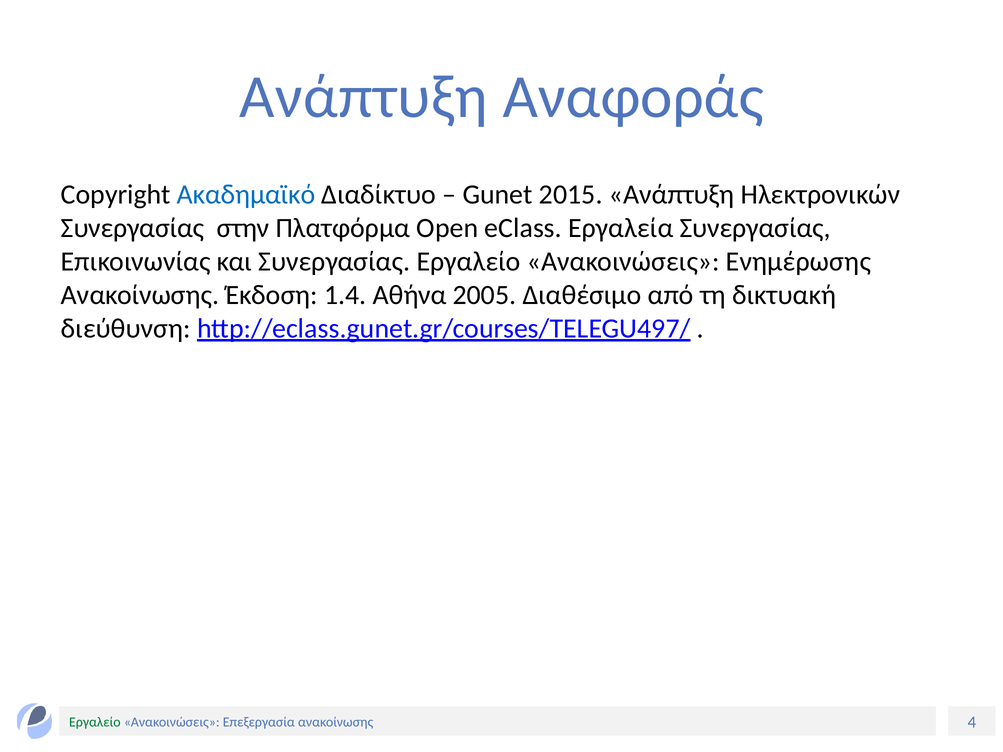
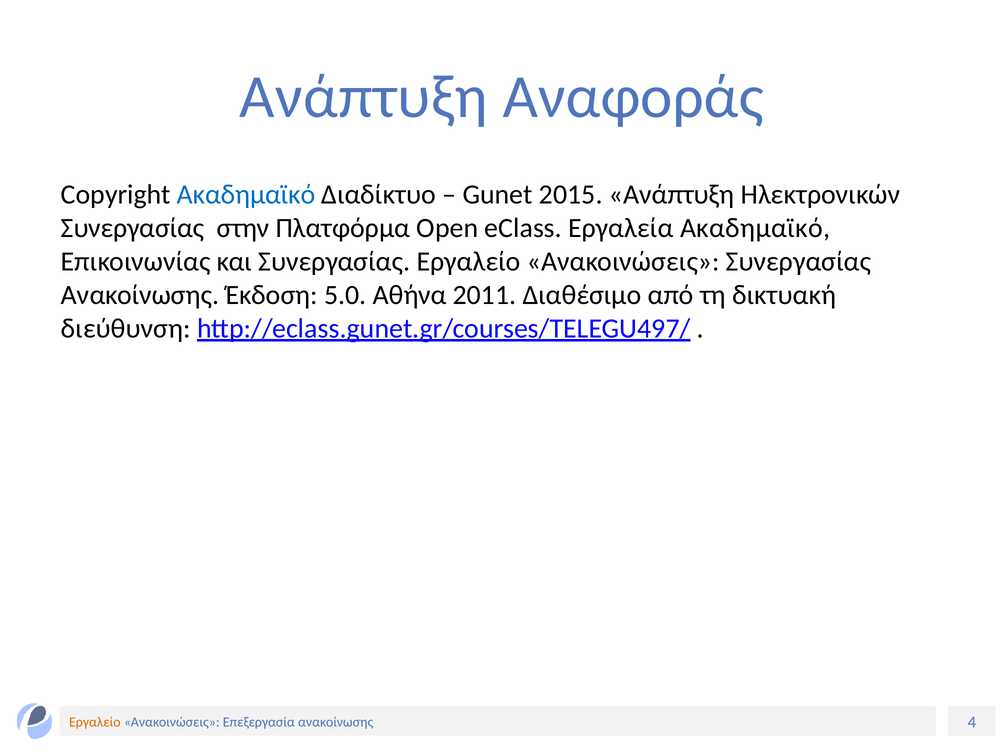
Εργαλεία Συνεργασίας: Συνεργασίας -> Ακαδημαϊκό (755, 228)
Ανακοινώσεις Ενημέρωσης: Ενημέρωσης -> Συνεργασίας (799, 261)
1.4: 1.4 -> 5.0 (345, 295)
2005: 2005 -> 2011 (484, 295)
Εργαλείο colour: green -> orange (95, 722)
